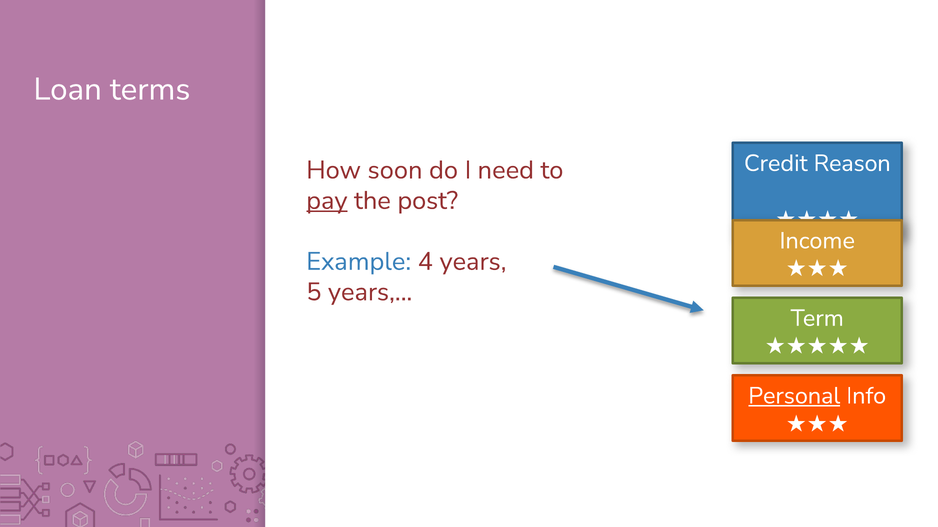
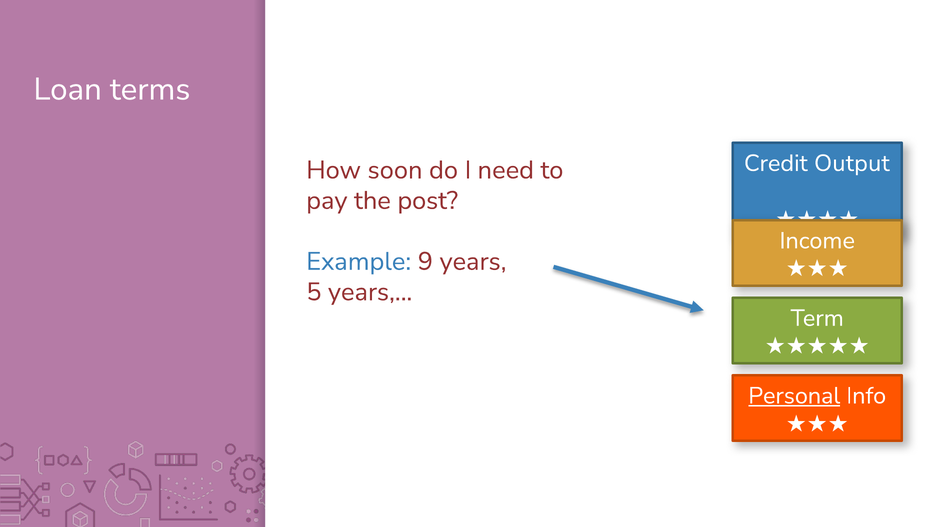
Reason: Reason -> Output (852, 163)
pay underline: present -> none (327, 201)
4: 4 -> 9 (425, 262)
